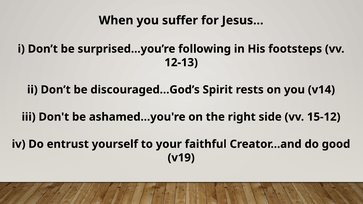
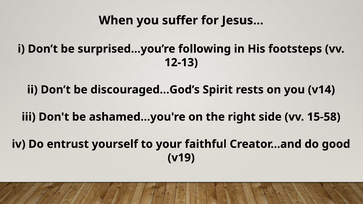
15-12: 15-12 -> 15-58 (324, 117)
